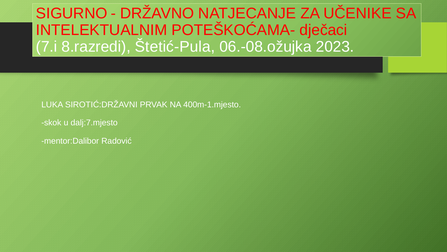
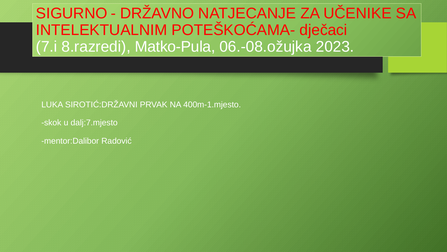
Štetić-Pula: Štetić-Pula -> Matko-Pula (175, 47)
